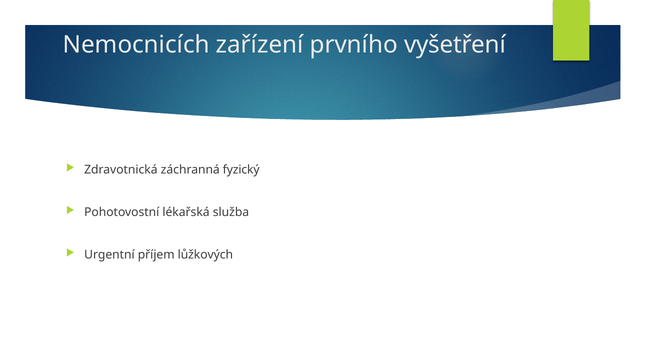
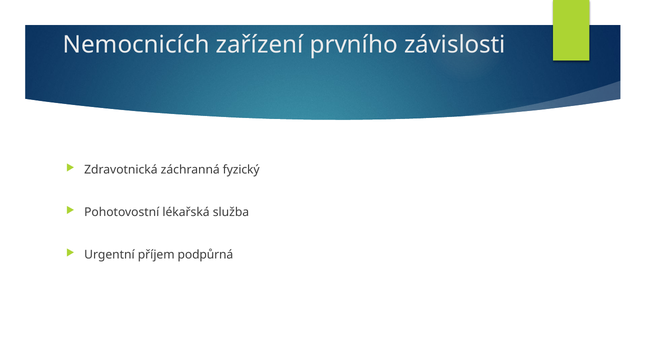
vyšetření: vyšetření -> závislosti (455, 45)
lůžkových: lůžkových -> podpůrná (205, 255)
